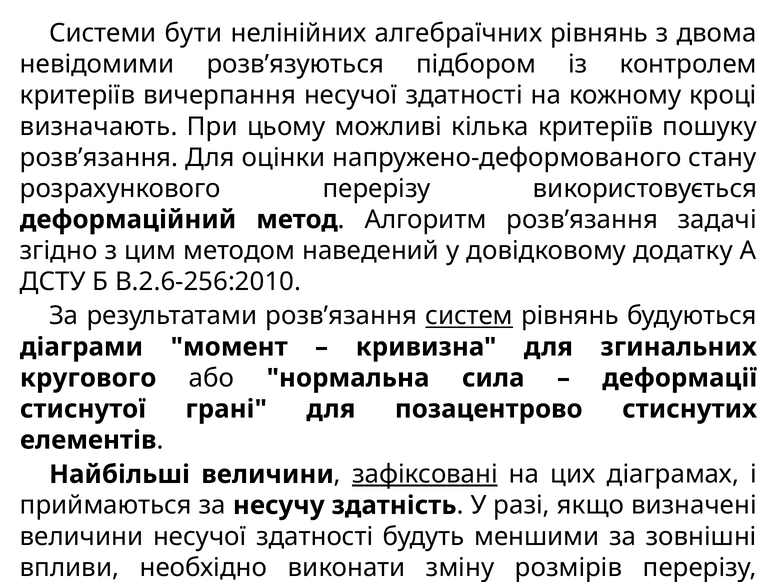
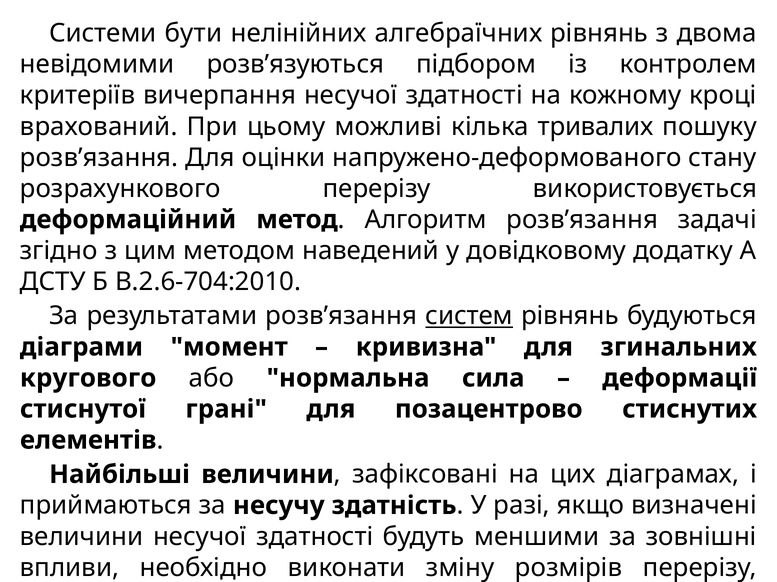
визначають: визначають -> врахований (99, 127)
кілька критеріїв: критеріїв -> тривалих (596, 127)
В.2.6-256:2010: В.2.6-256:2010 -> В.2.6-704:2010 (208, 282)
зафіксовані underline: present -> none (425, 475)
